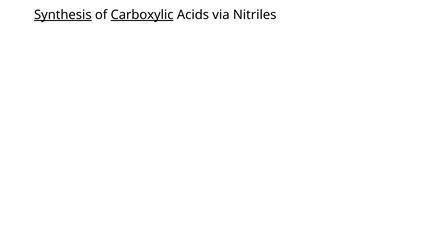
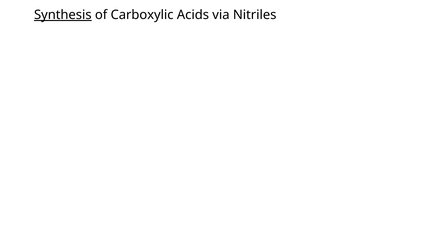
Carboxylic underline: present -> none (142, 15)
